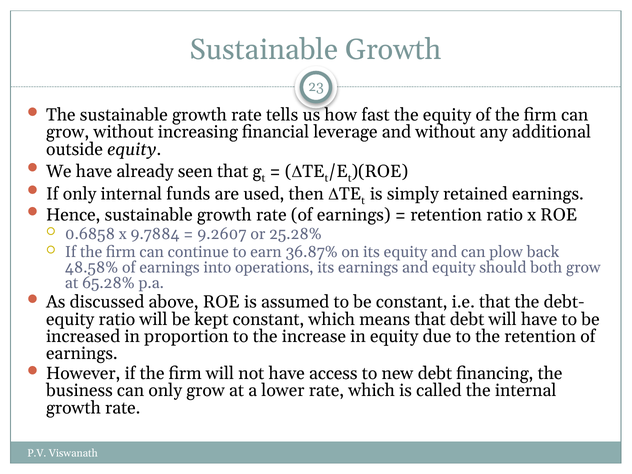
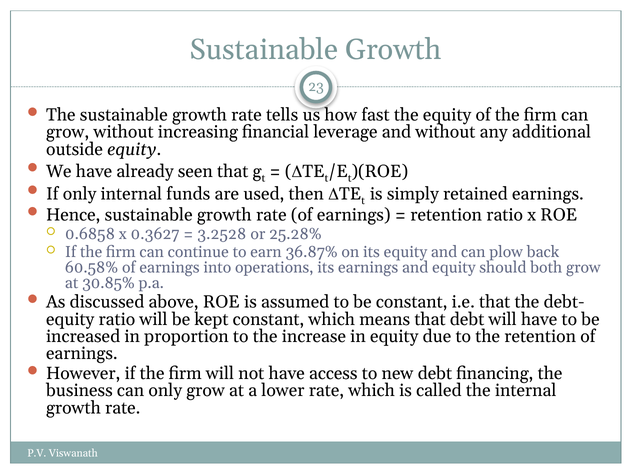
9.7884: 9.7884 -> 0.3627 (155, 234)
9.2607: 9.2607 -> 3.2528 (222, 234)
48.58%: 48.58% -> 60.58% (92, 268)
65.28%: 65.28% -> 30.85% (108, 283)
